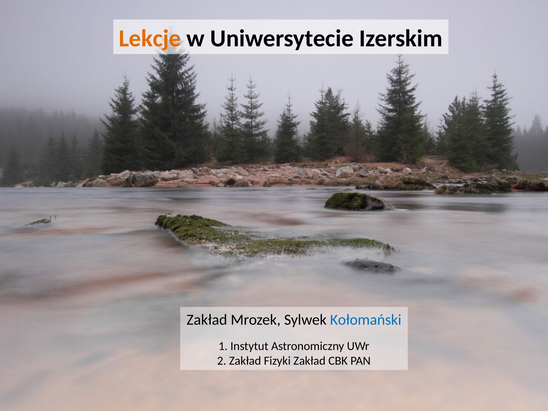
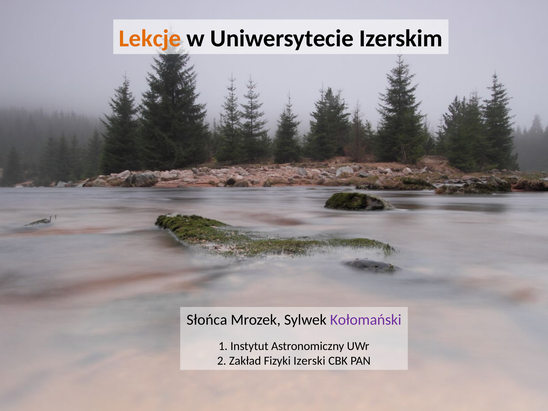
Zakład: Zakład -> Słońca (207, 320)
Kołomański colour: blue -> purple (366, 320)
Fizyki Zakład: Zakład -> Izerski (309, 361)
